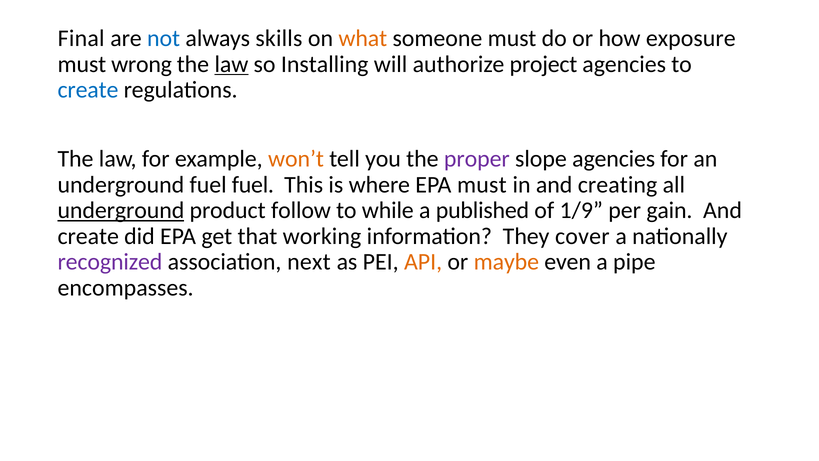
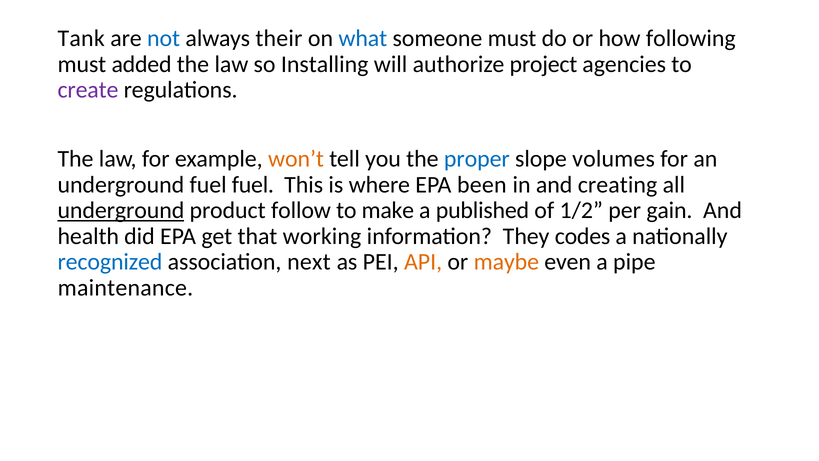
Final: Final -> Tank (81, 38)
skills: skills -> their (279, 38)
what colour: orange -> blue (363, 38)
exposure: exposure -> following (691, 38)
wrong: wrong -> added (142, 64)
law underline: present -> none (231, 64)
create colour: blue -> purple (88, 90)
proper colour: purple -> blue (477, 159)
slope agencies: agencies -> volumes (614, 159)
EPA must: must -> been (482, 184)
while: while -> make (388, 210)
1/9: 1/9 -> 1/2 (581, 210)
create: create -> health (88, 236)
cover: cover -> codes (583, 236)
recognized colour: purple -> blue (110, 262)
encompasses: encompasses -> maintenance (125, 288)
